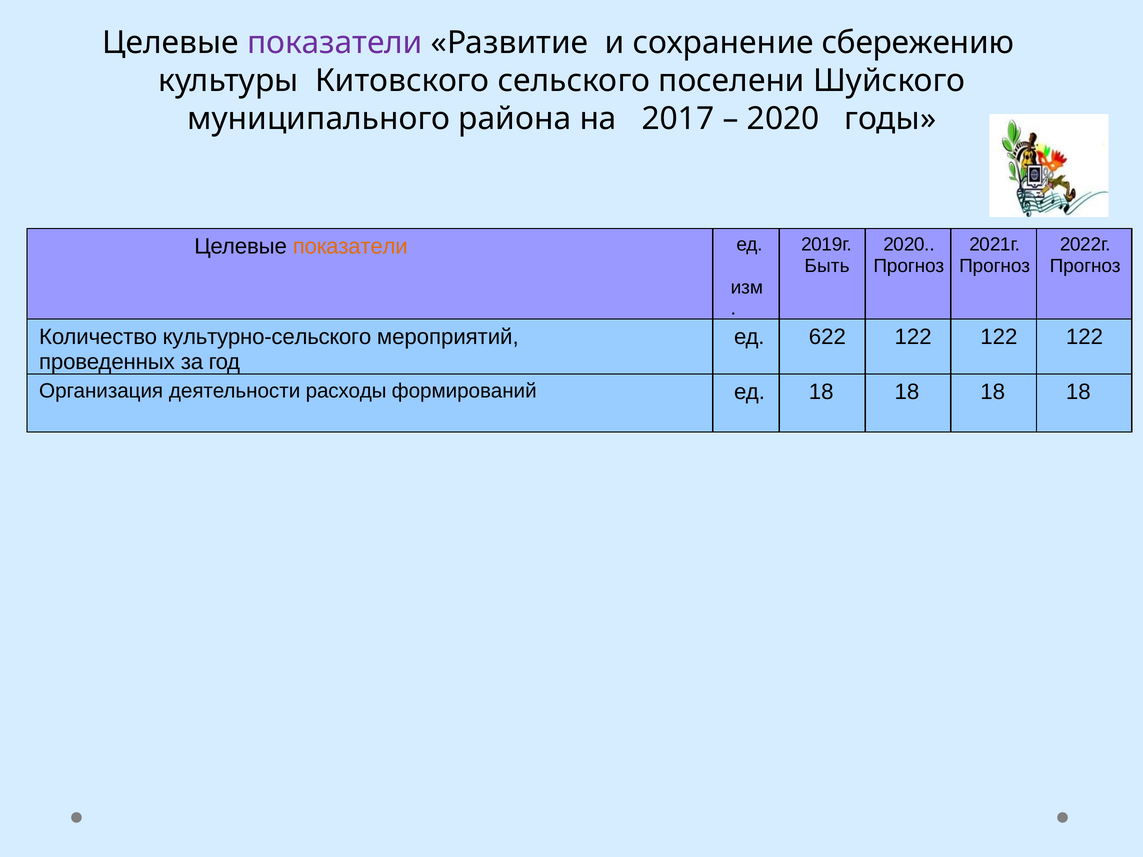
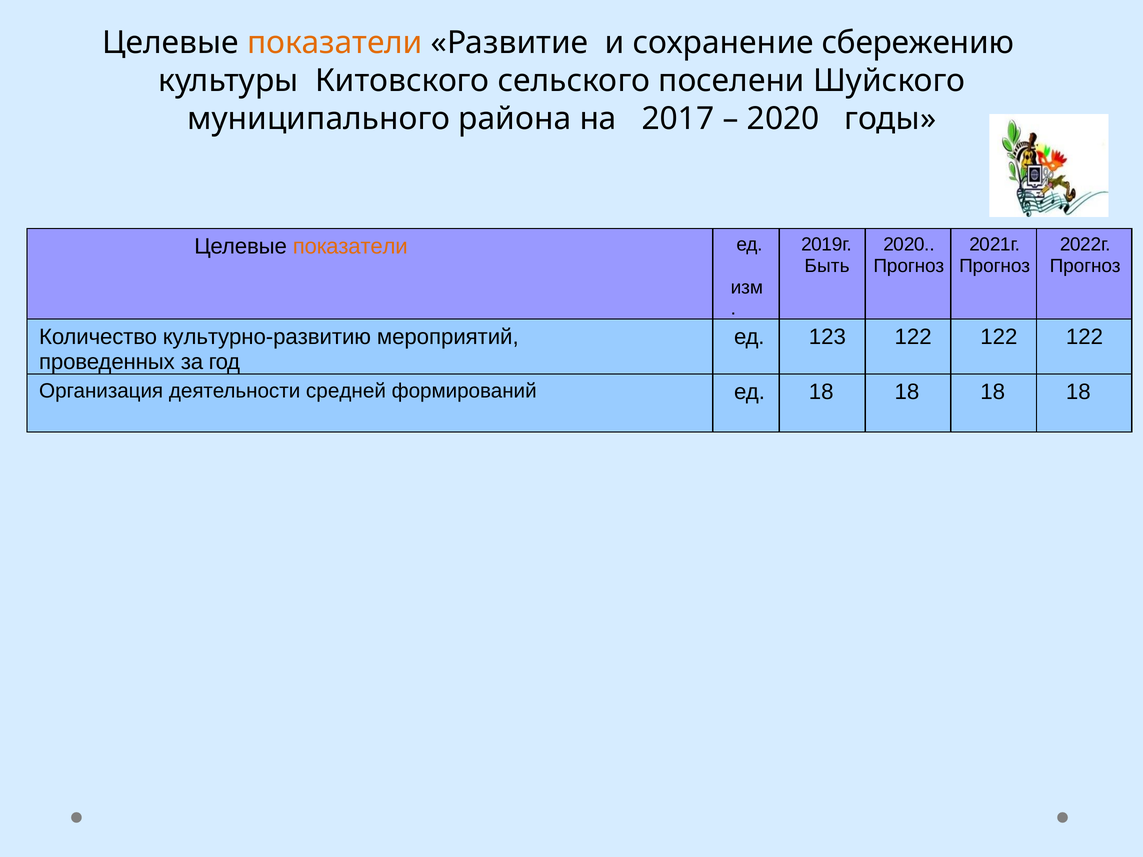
показатели colour: purple -> orange (335, 43)
культурно-сельского: культурно-сельского -> культурно-развитию (267, 337)
622: 622 -> 123 (827, 337)
расходы: расходы -> средней (346, 391)
